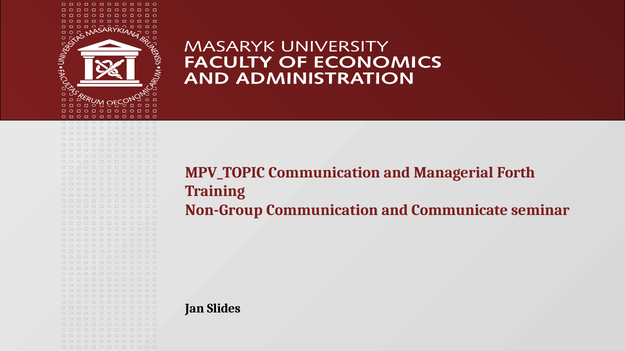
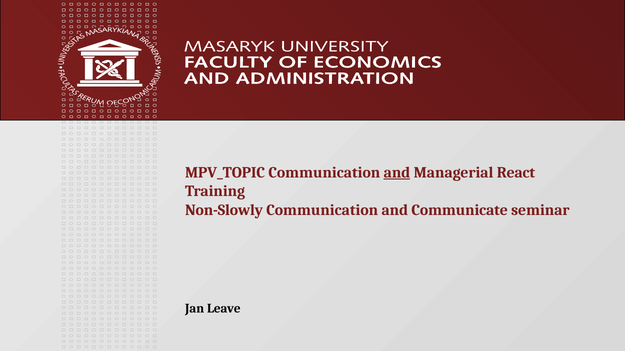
and underline: none -> present (397, 173)
Forth: Forth -> React (516, 173)
Non-Group: Non-Group -> Non-Slowly (224, 210)
Slides: Slides -> Leave (224, 309)
